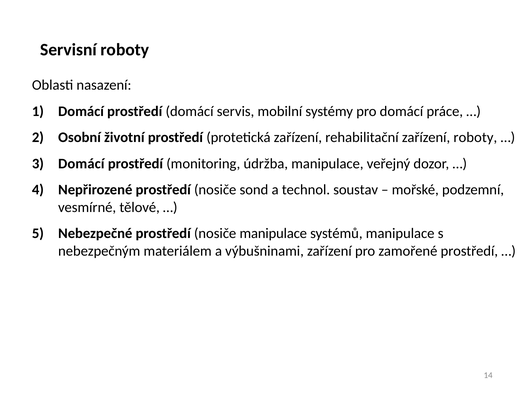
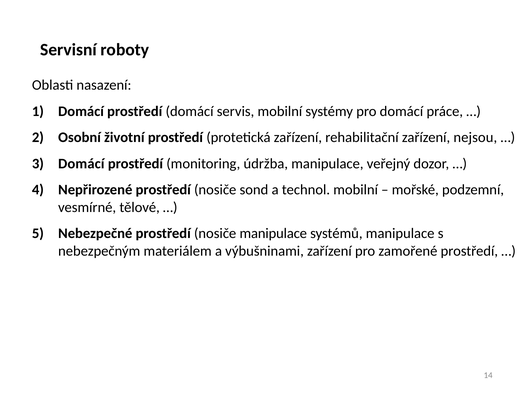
zařízení roboty: roboty -> nejsou (475, 137)
technol soustav: soustav -> mobilní (356, 190)
